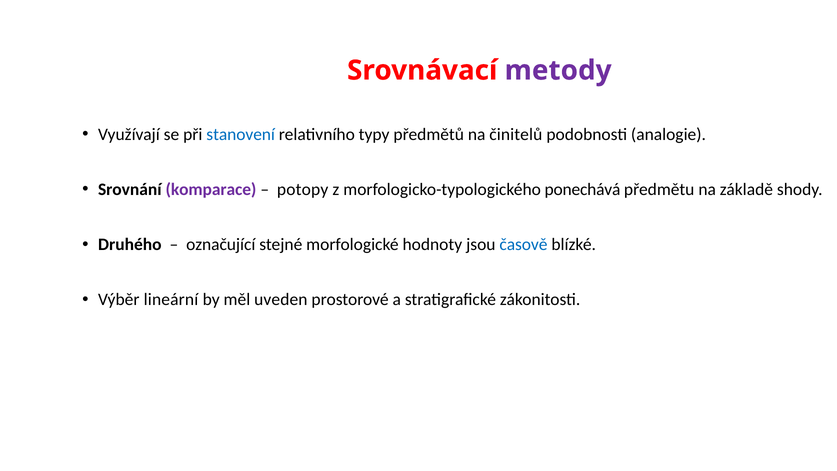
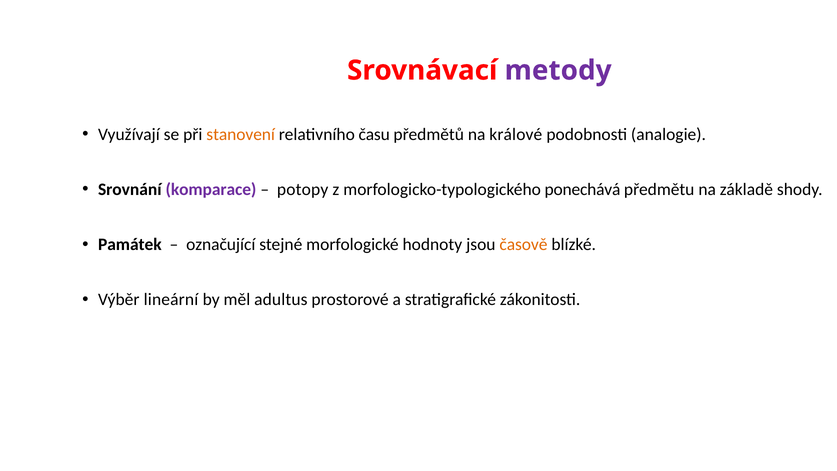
stanovení colour: blue -> orange (241, 134)
typy: typy -> času (374, 134)
činitelů: činitelů -> králové (516, 134)
Druhého: Druhého -> Památek (130, 244)
časově colour: blue -> orange (523, 244)
uveden: uveden -> adultus (281, 300)
